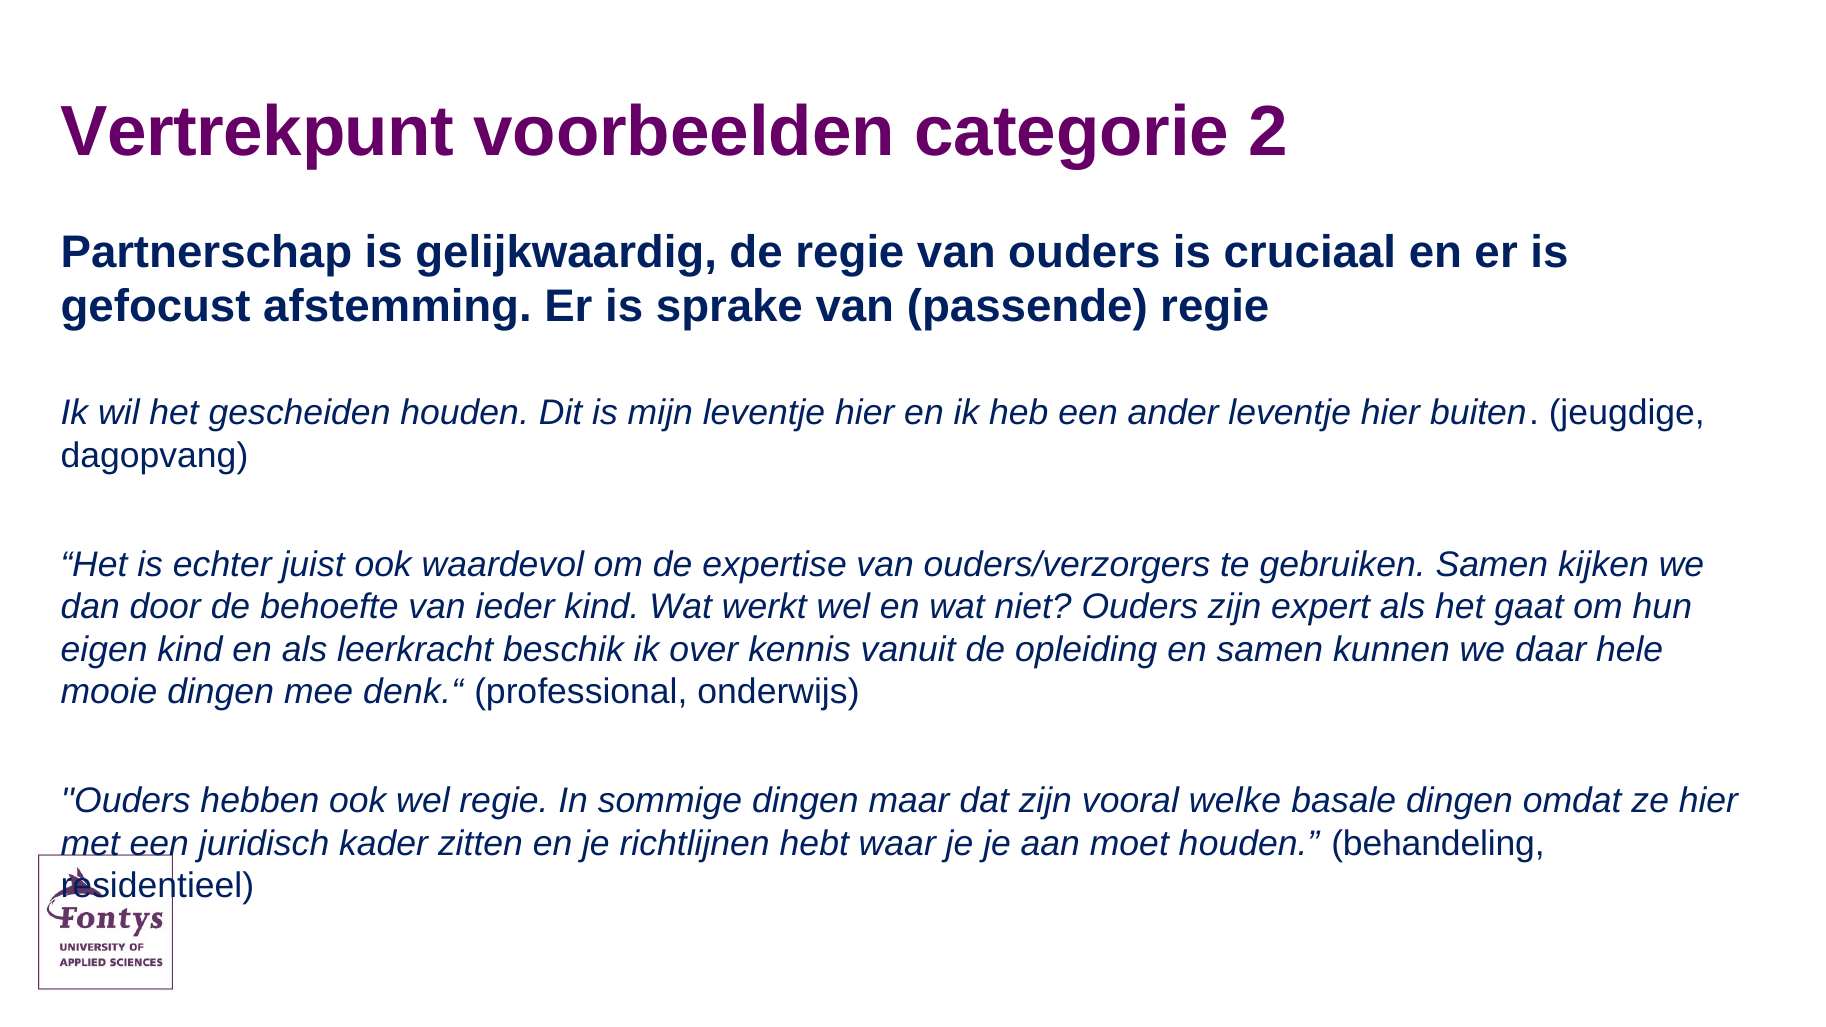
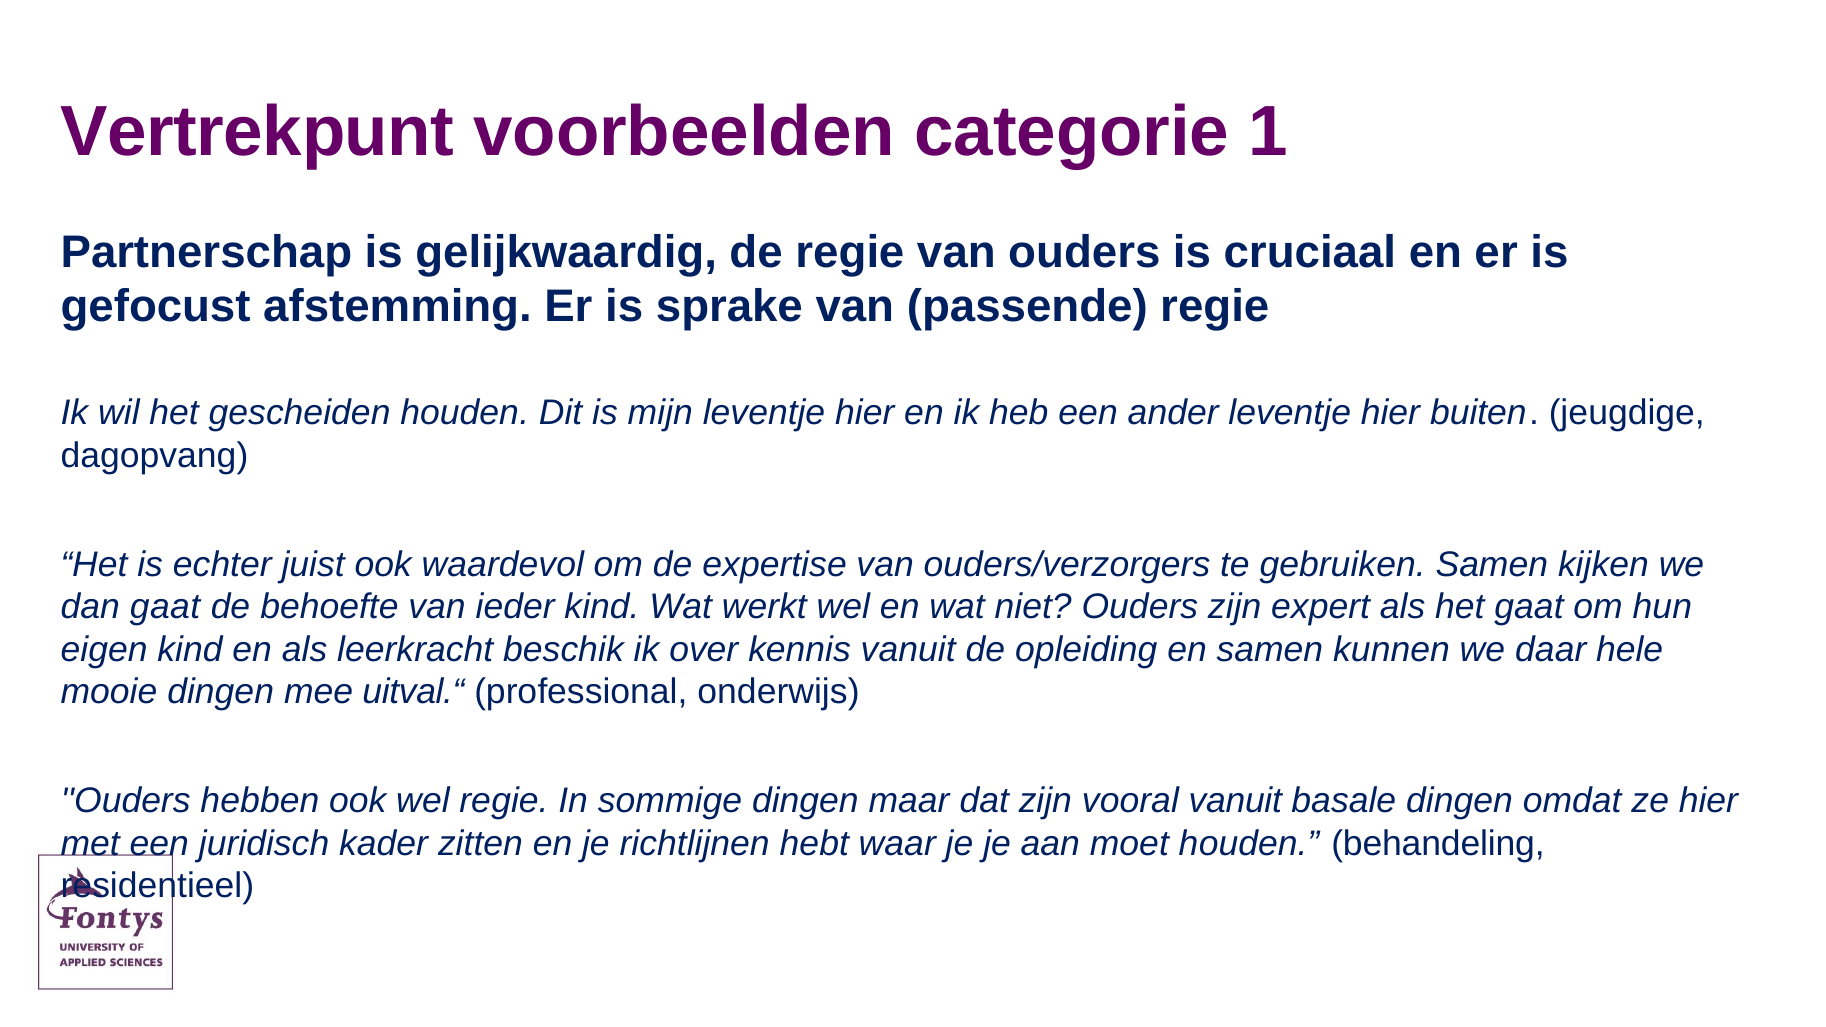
2: 2 -> 1 (1269, 132)
dan door: door -> gaat (165, 607)
denk.“: denk.“ -> uitval.“ (413, 692)
vooral welke: welke -> vanuit (1235, 801)
